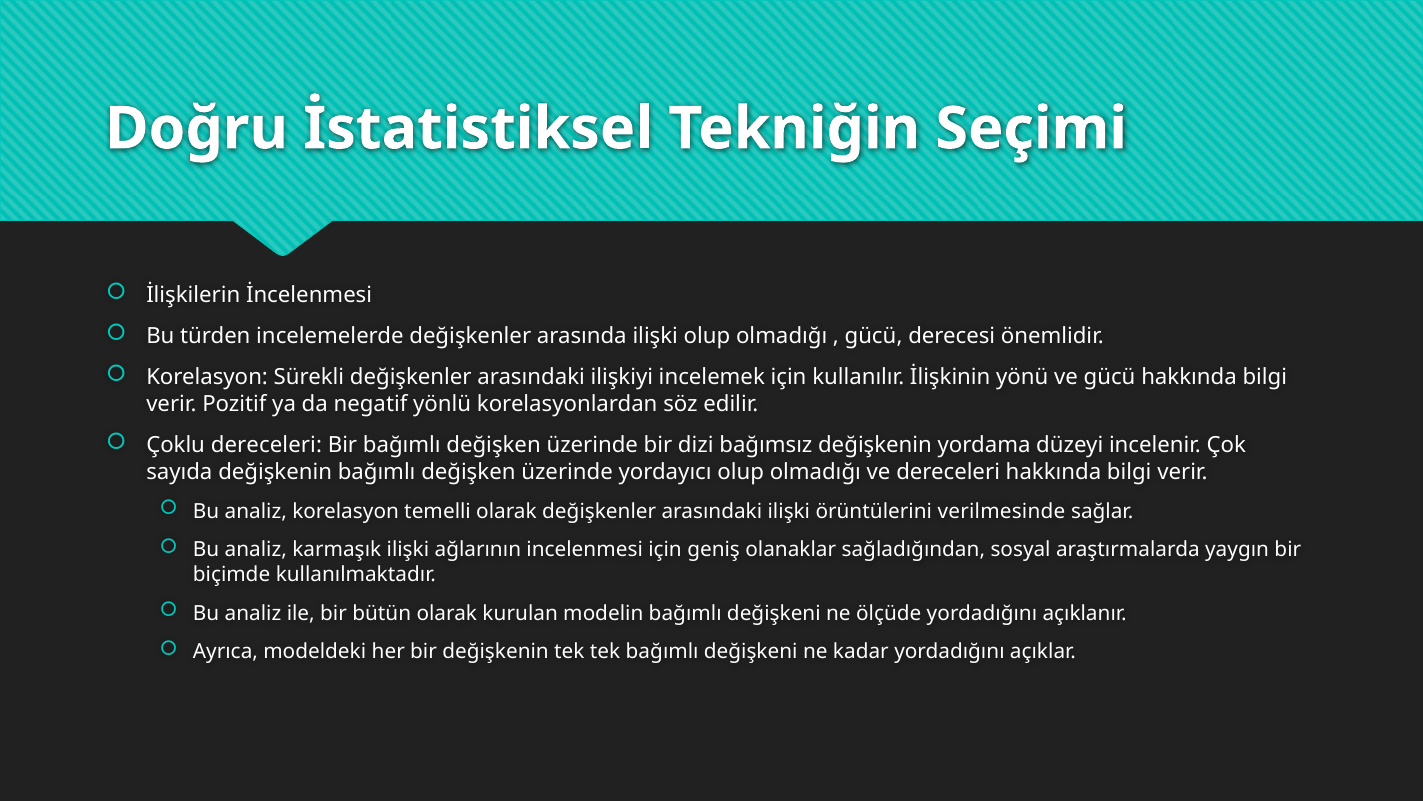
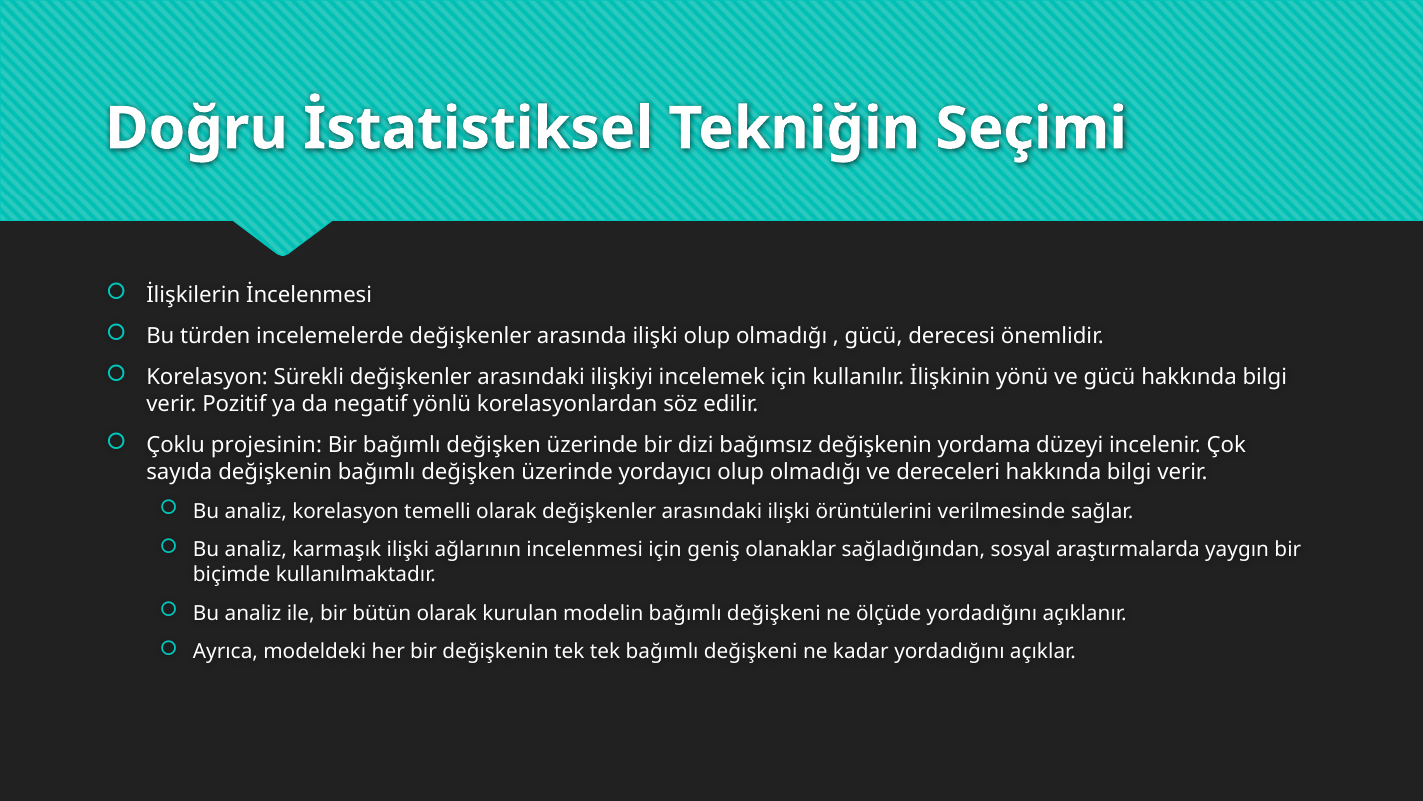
Çoklu dereceleri: dereceleri -> projesinin (266, 445)
